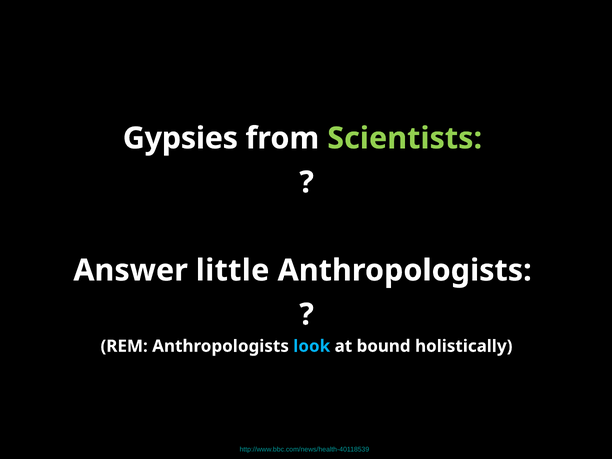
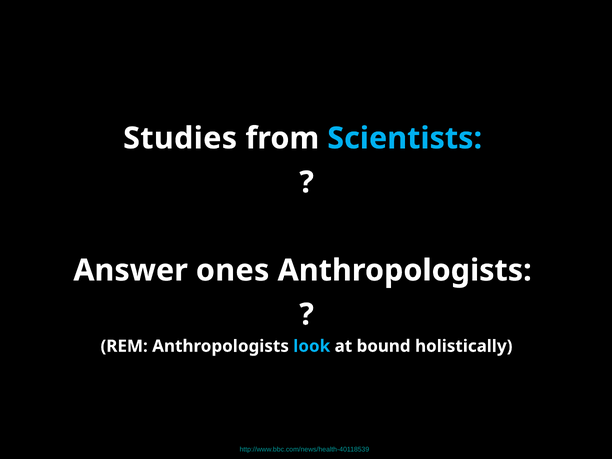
Gypsies: Gypsies -> Studies (180, 138)
Scientists colour: light green -> light blue (405, 138)
little: little -> ones (233, 270)
